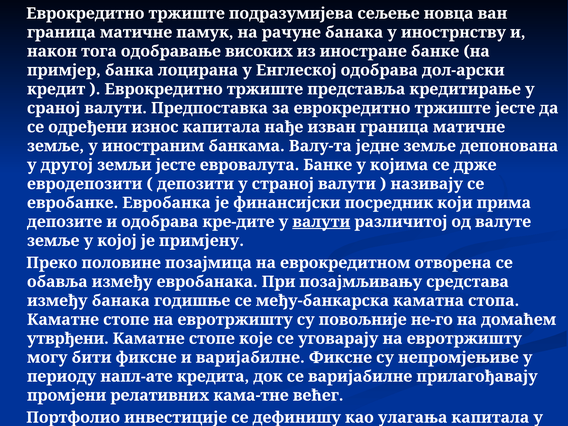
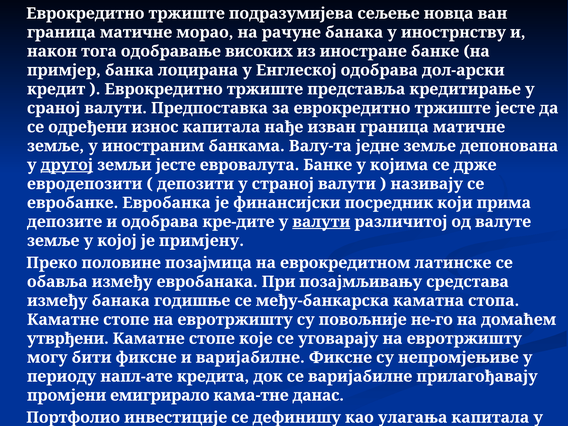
памук: памук -> морао (205, 32)
другој underline: none -> present (67, 165)
отворена: отворена -> латинске (453, 263)
релативних: релативних -> емигрирало (160, 395)
већег: већег -> данас (318, 395)
